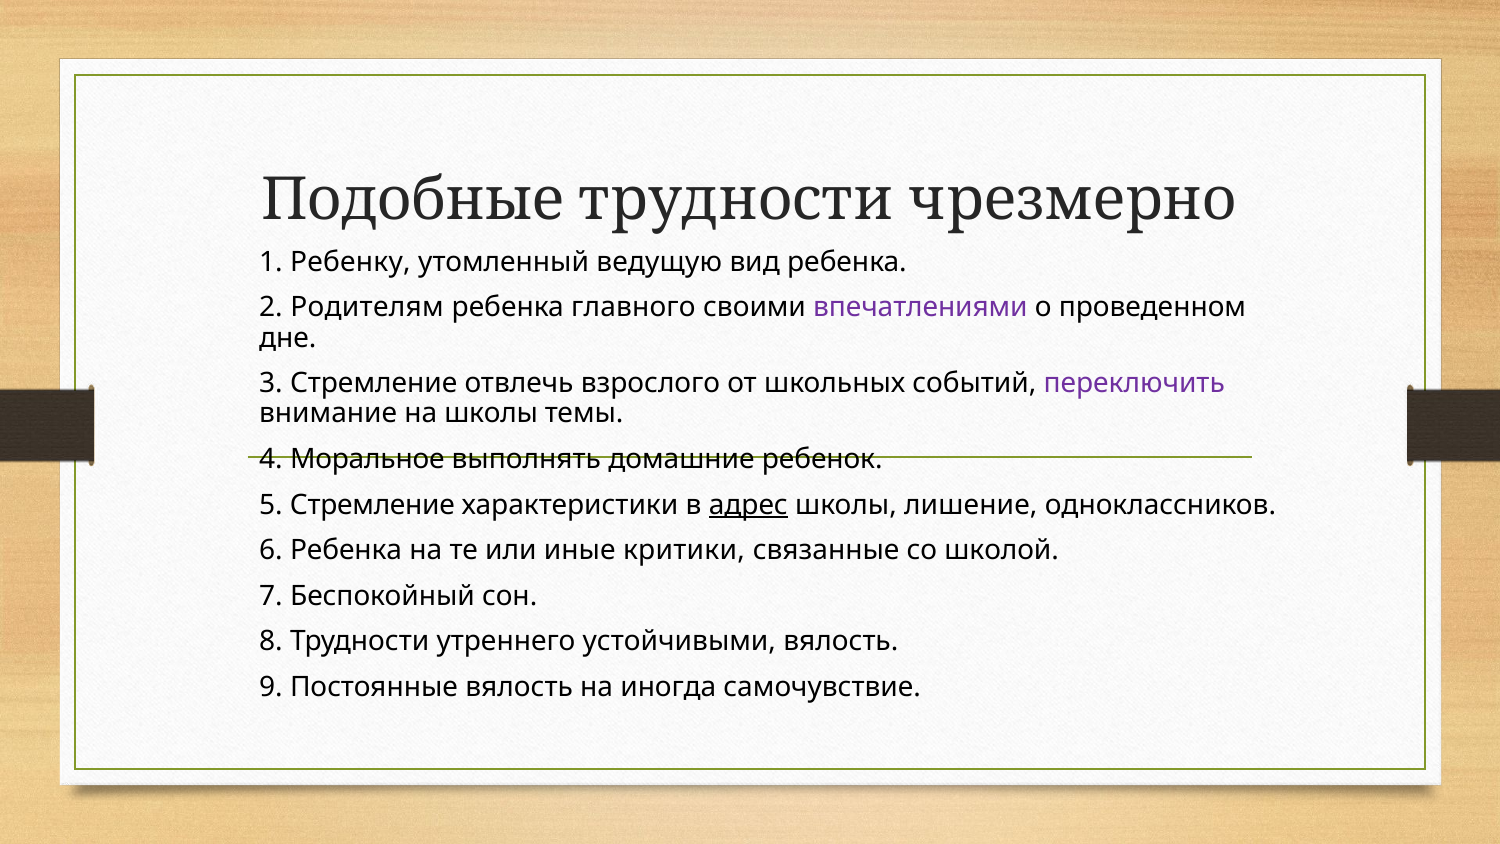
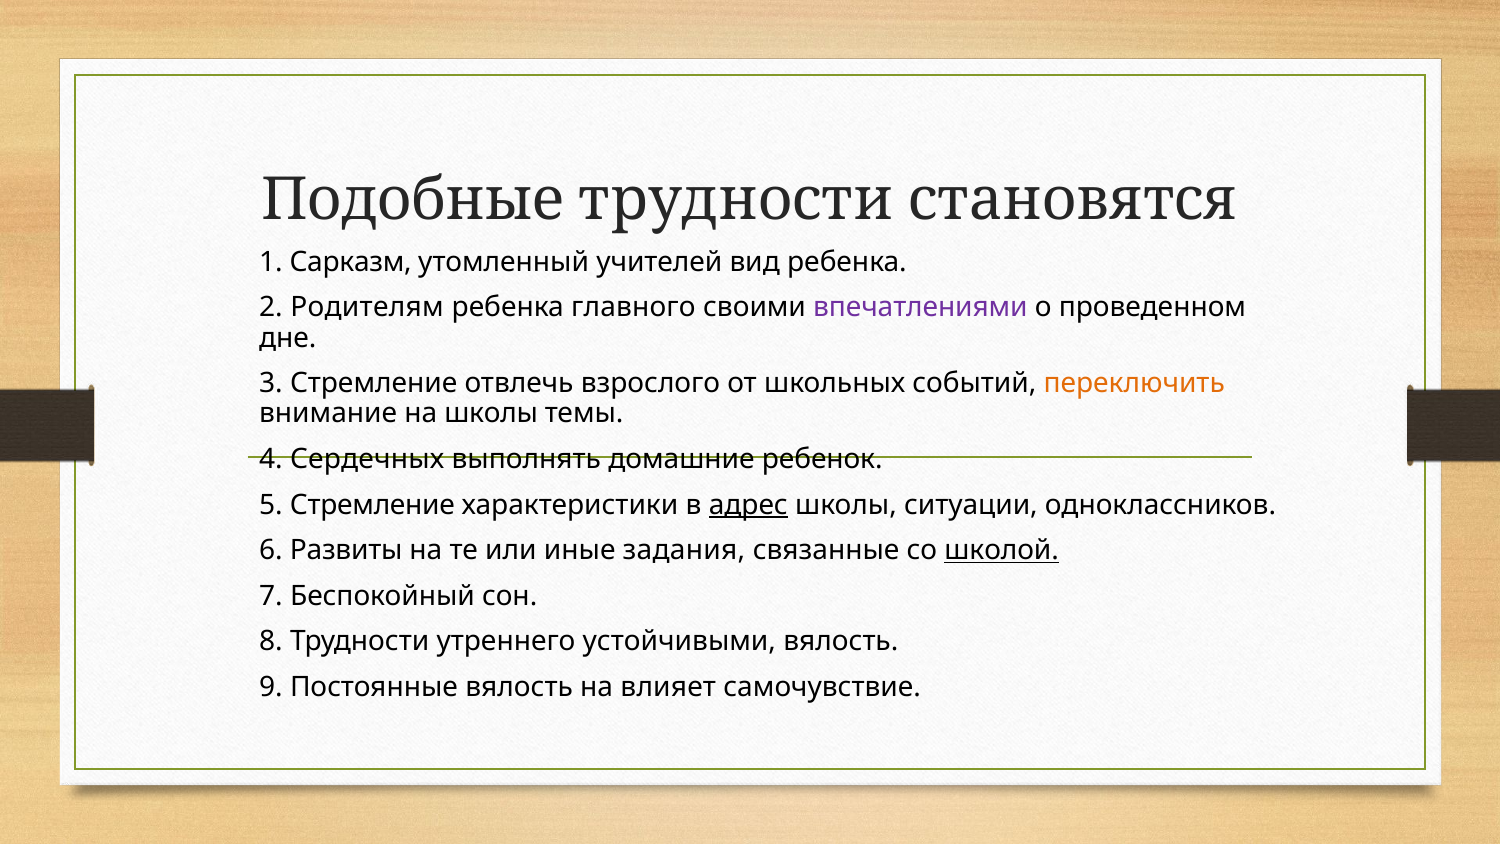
чрезмерно: чрезмерно -> становятся (1073, 200)
Ребенку: Ребенку -> Сарказм (351, 262)
ведущую: ведущую -> учителей (659, 262)
переключить colour: purple -> orange (1134, 383)
Моральное: Моральное -> Сердечных (367, 459)
лишение: лишение -> ситуации (971, 505)
6 Ребенка: Ребенка -> Развиты (346, 550)
критики: критики -> задания (684, 550)
школой underline: none -> present (1002, 550)
иногда: иногда -> влияет (668, 687)
